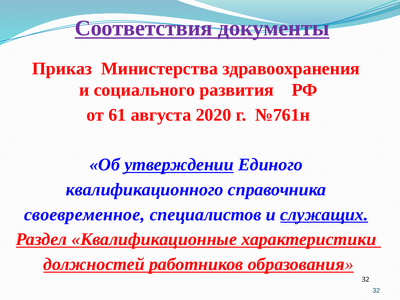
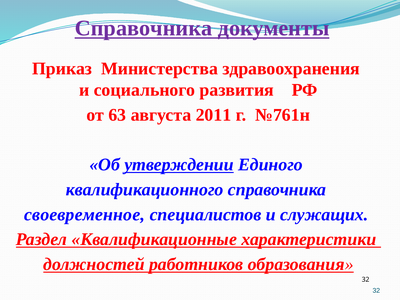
Соответствия: Соответствия -> Справочника (144, 28)
61: 61 -> 63 (117, 115)
2020: 2020 -> 2011 (214, 115)
служащих underline: present -> none (324, 215)
